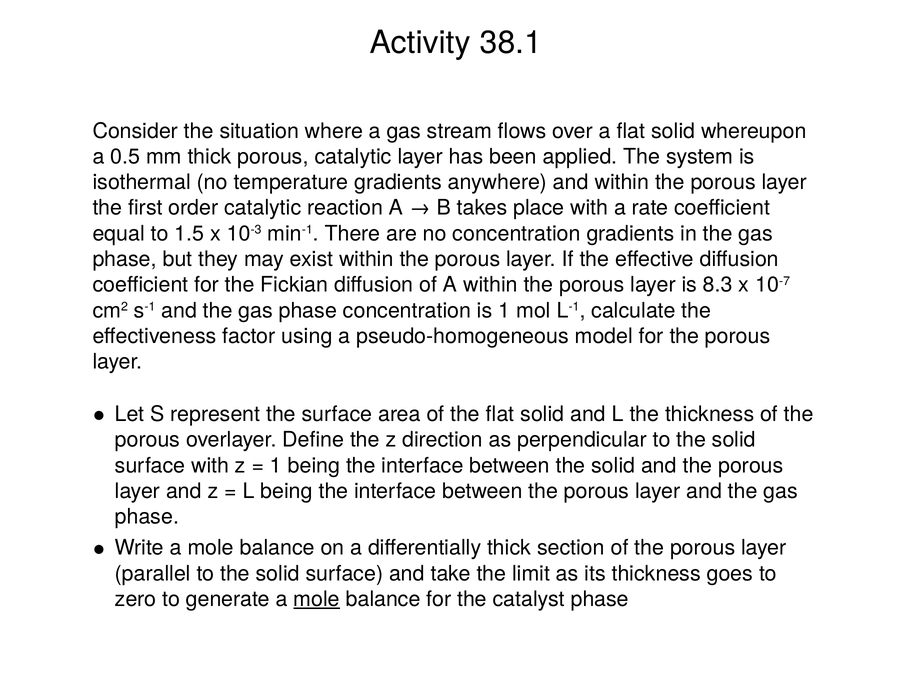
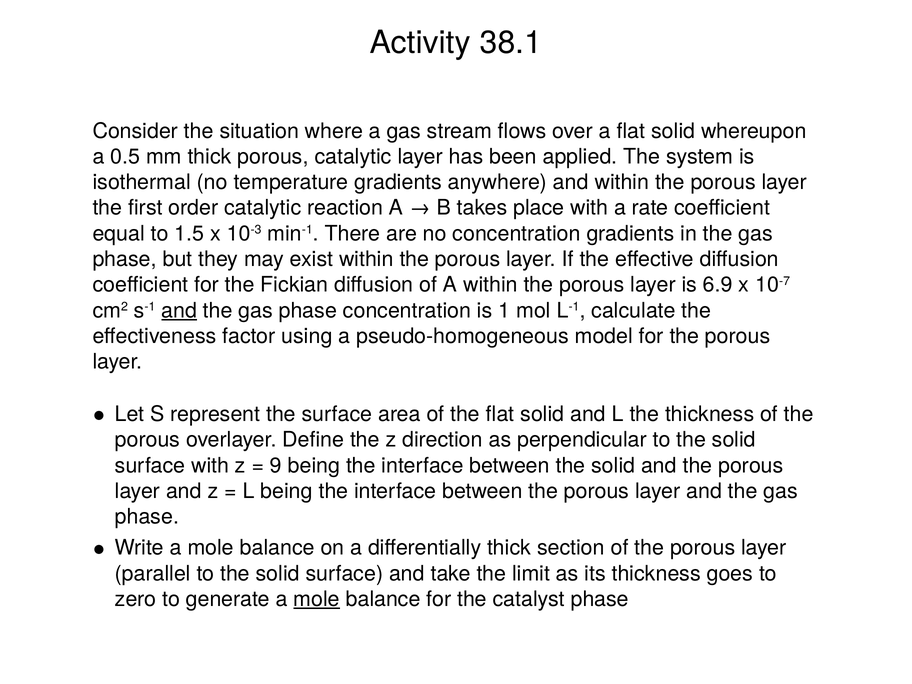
8.3: 8.3 -> 6.9 (718, 285)
and underline: none -> present (179, 311)
1: 1 -> 9 (276, 466)
